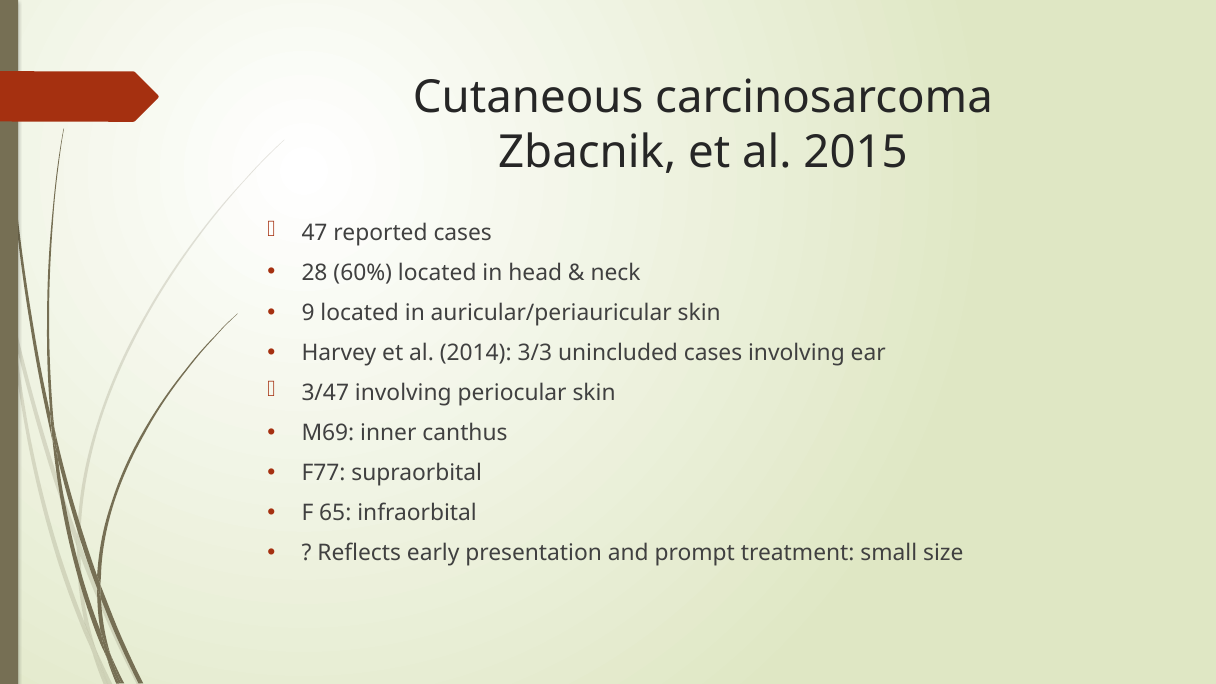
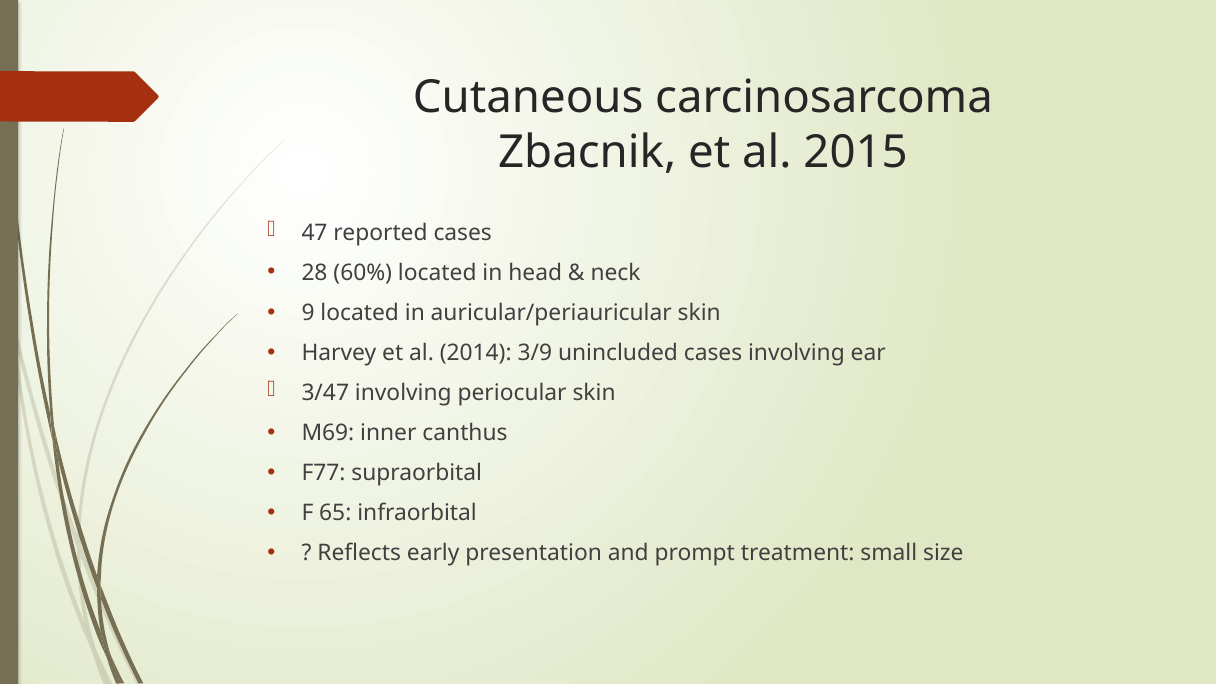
3/3: 3/3 -> 3/9 (535, 353)
